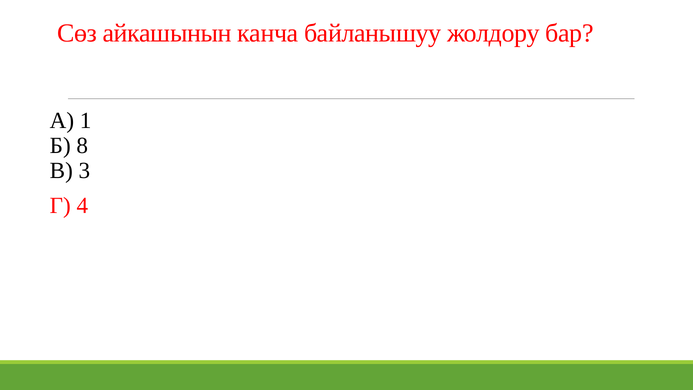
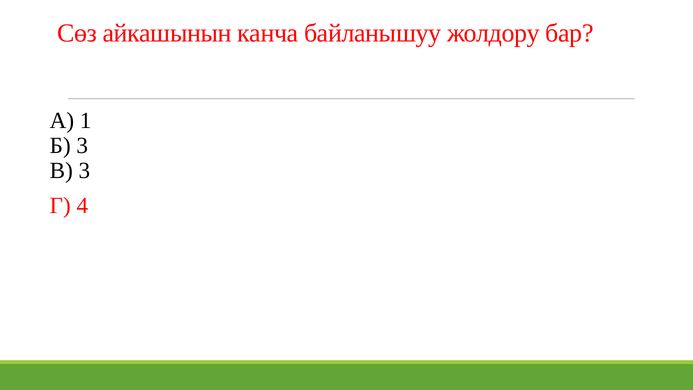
Б 8: 8 -> 3 (82, 146)
